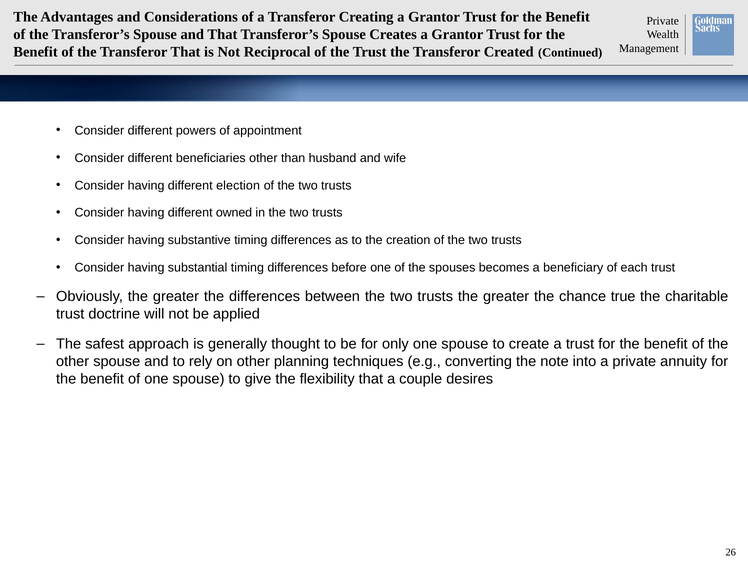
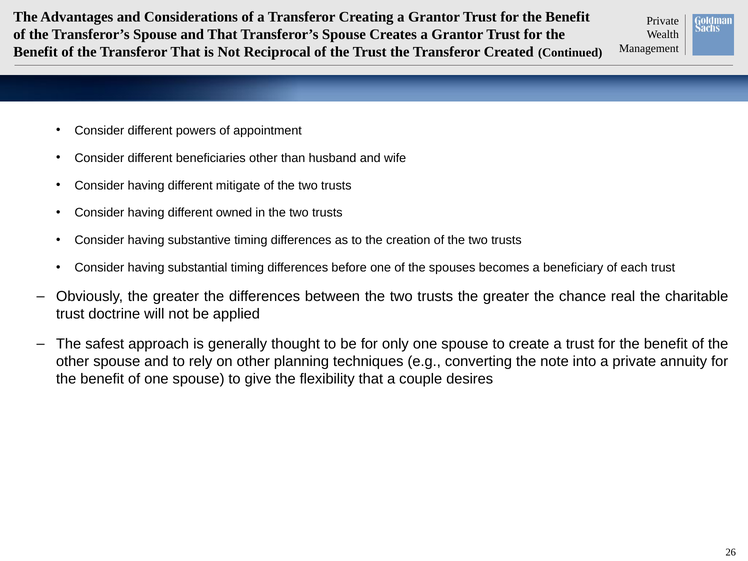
election: election -> mitigate (238, 185)
true: true -> real (623, 297)
